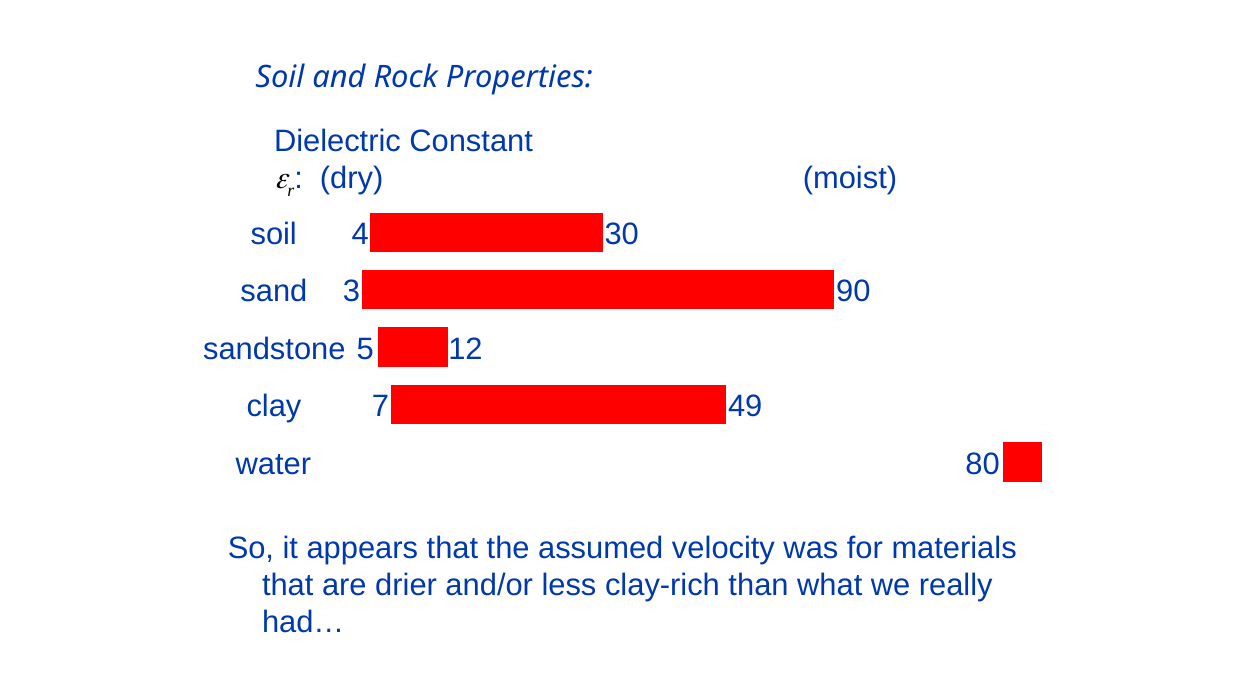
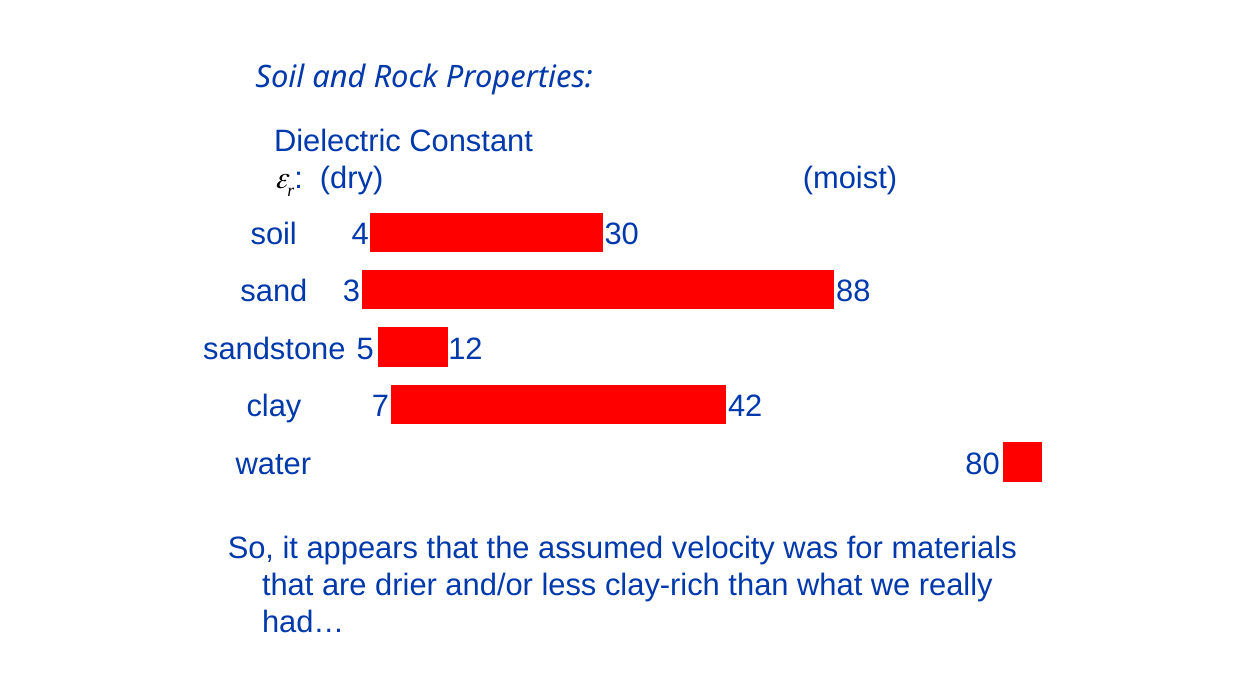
90: 90 -> 88 (853, 292)
49: 49 -> 42 (745, 406)
